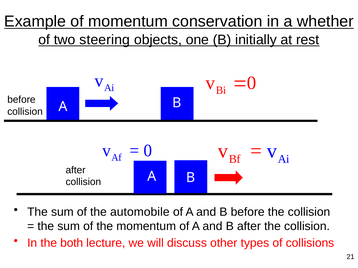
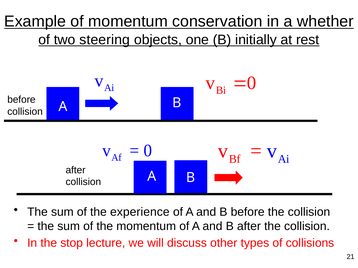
automobile: automobile -> experience (140, 212)
both: both -> stop (72, 243)
